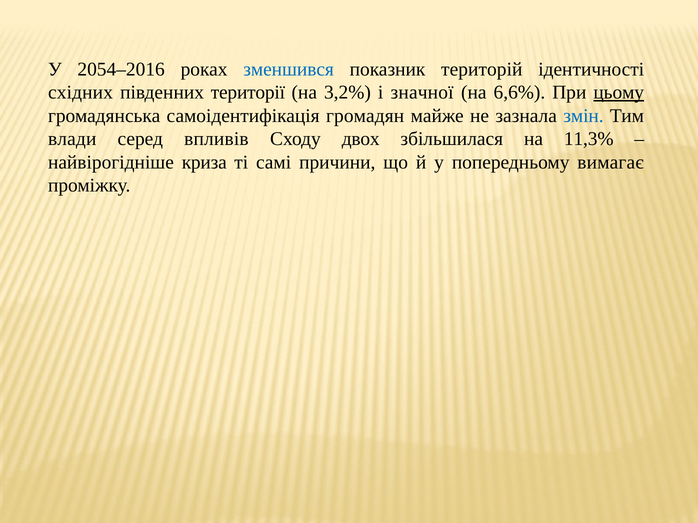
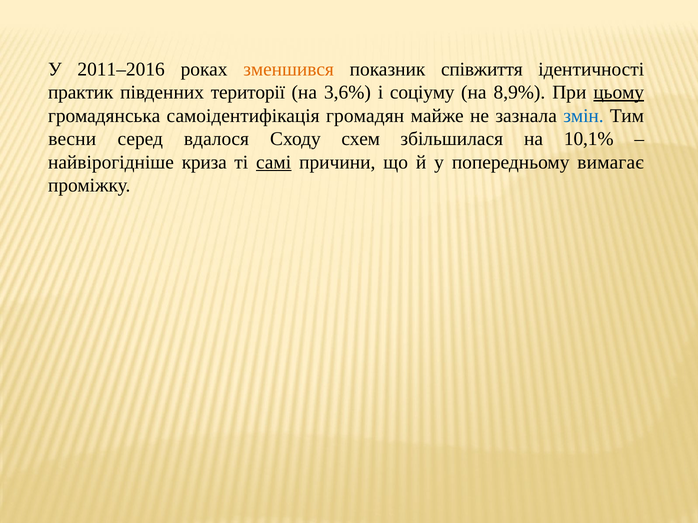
2054–2016: 2054–2016 -> 2011–2016 (121, 69)
зменшився colour: blue -> orange (289, 69)
територій: територій -> співжиття (482, 69)
східних: східних -> практик (81, 93)
3,2%: 3,2% -> 3,6% (347, 93)
значної: значної -> соціуму (422, 93)
6,6%: 6,6% -> 8,9% (519, 93)
влади: влади -> весни (72, 139)
впливів: впливів -> вдалося (216, 139)
двох: двох -> схем (361, 139)
11,3%: 11,3% -> 10,1% (589, 139)
самі underline: none -> present (274, 162)
